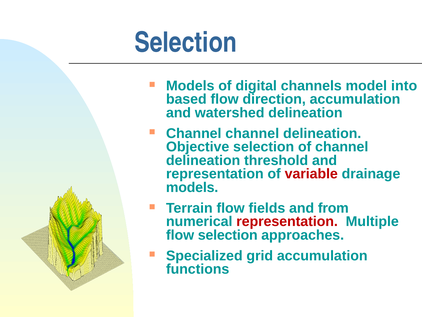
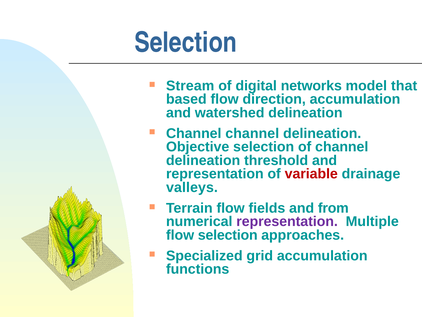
Models: Models -> Stream (190, 86)
channels: channels -> networks (311, 86)
into: into -> that (404, 86)
models: models -> valleys (192, 187)
representation colour: red -> purple (287, 221)
